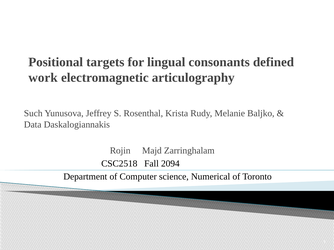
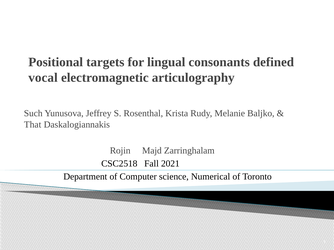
work: work -> vocal (43, 78)
Data: Data -> That (33, 125)
2094: 2094 -> 2021 (170, 164)
